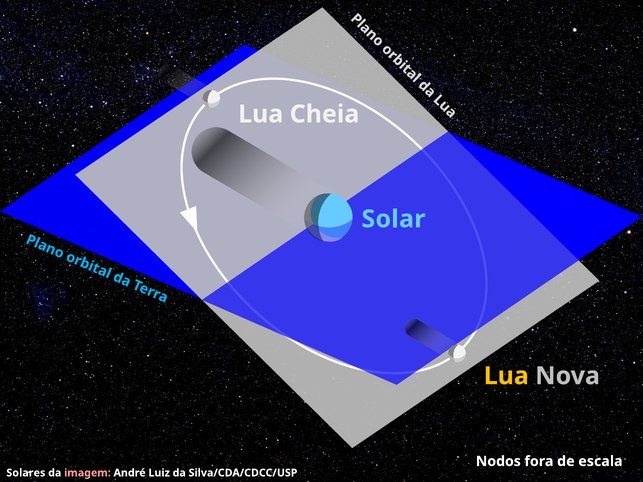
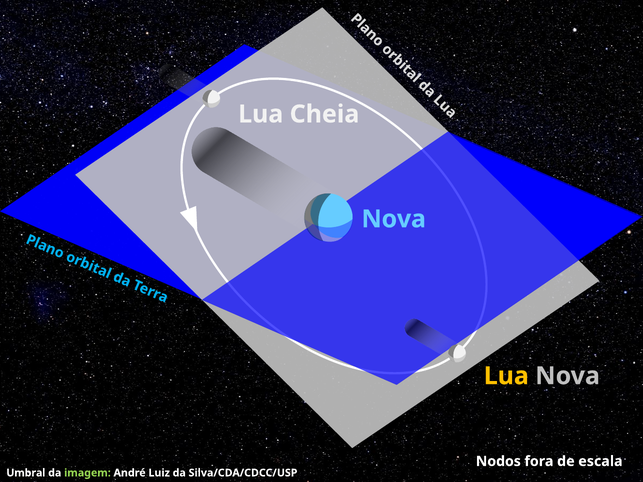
Solar: Solar -> Nova (394, 219)
Solares: Solares -> Umbral (26, 473)
imagem colour: pink -> light green (87, 473)
